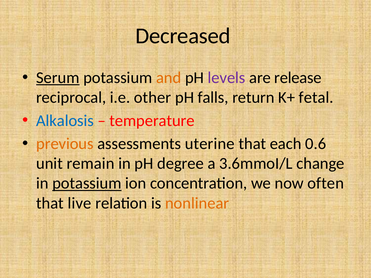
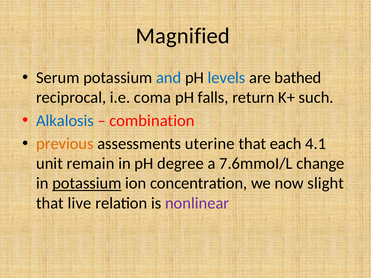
Decreased: Decreased -> Magnified (183, 36)
Serum underline: present -> none (58, 78)
and colour: orange -> blue (169, 78)
levels colour: purple -> blue (227, 78)
release: release -> bathed (298, 78)
other: other -> coma (152, 98)
fetal: fetal -> such (316, 98)
temperature: temperature -> combination (152, 121)
0.6: 0.6 -> 4.1 (316, 144)
3.6mmoI/L: 3.6mmoI/L -> 7.6mmoI/L (256, 164)
often: often -> slight (326, 183)
nonlinear colour: orange -> purple (197, 203)
